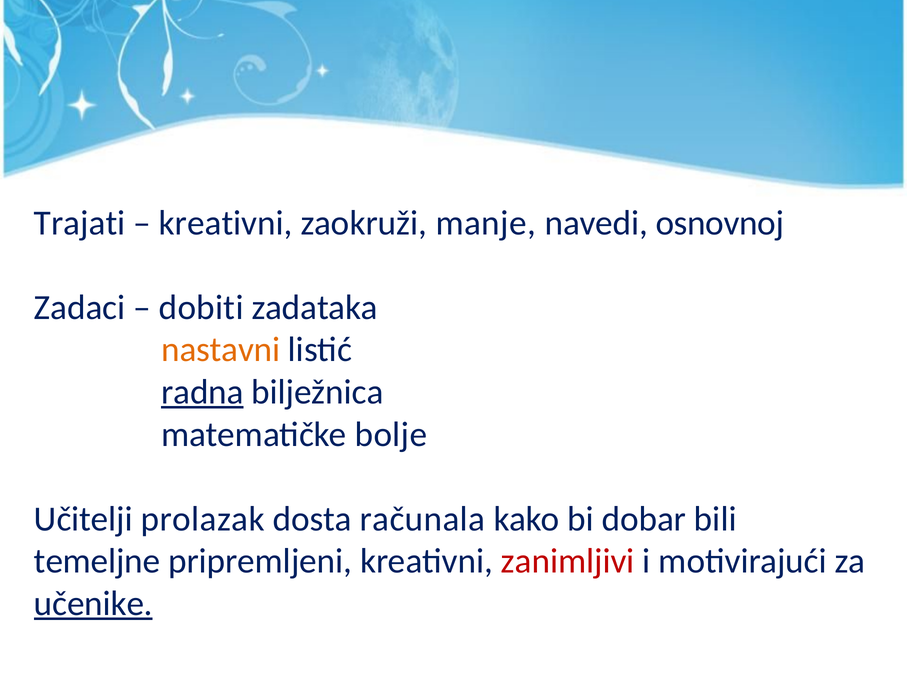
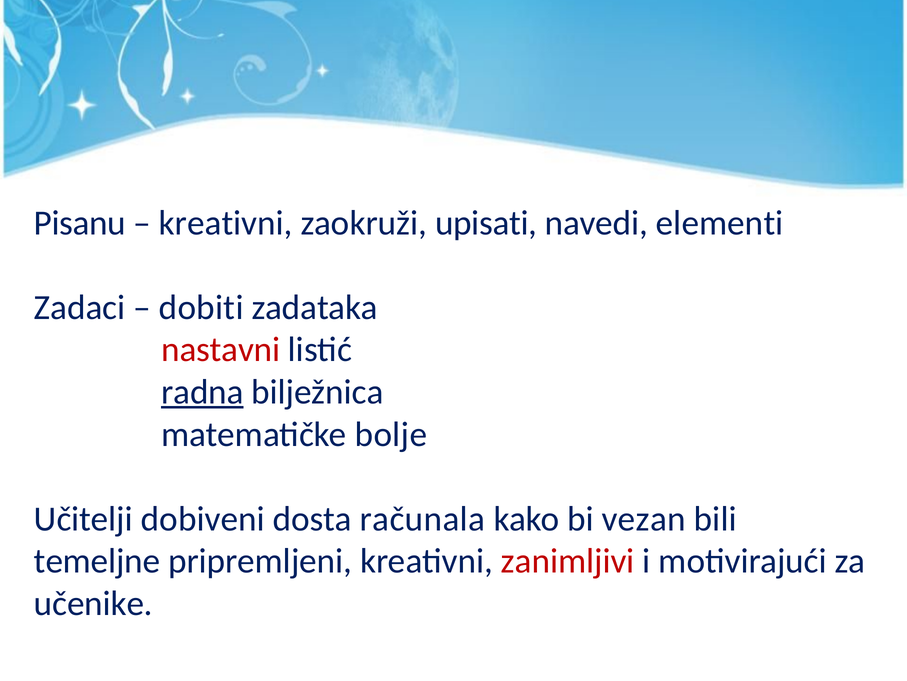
Trajati: Trajati -> Pisanu (80, 223)
manje: manje -> upisati (486, 223)
osnovnoj: osnovnoj -> elementi (720, 223)
nastavni colour: orange -> red (221, 349)
prolazak: prolazak -> dobiveni (203, 518)
dobar: dobar -> vezan (644, 518)
učenike underline: present -> none (93, 603)
